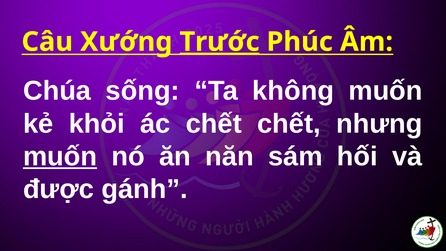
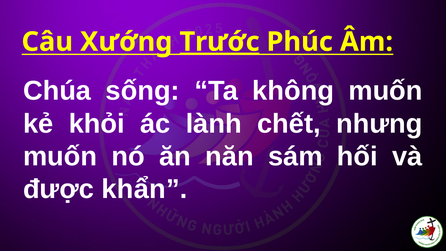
ác chết: chết -> lành (214, 124)
muốn underline: present -> none (60, 156)
gánh: gánh -> khẩn (144, 189)
